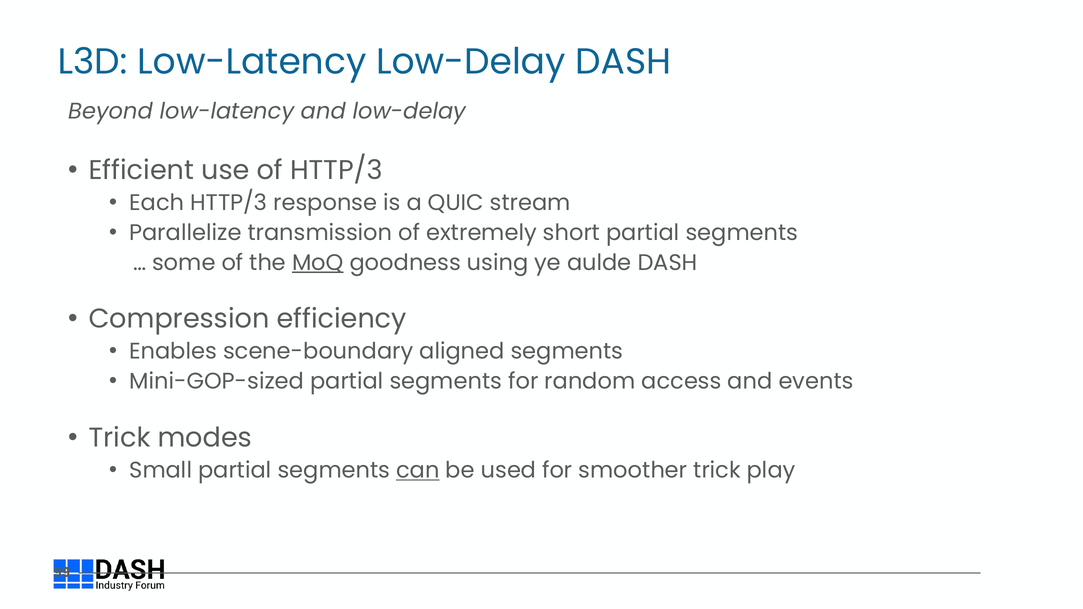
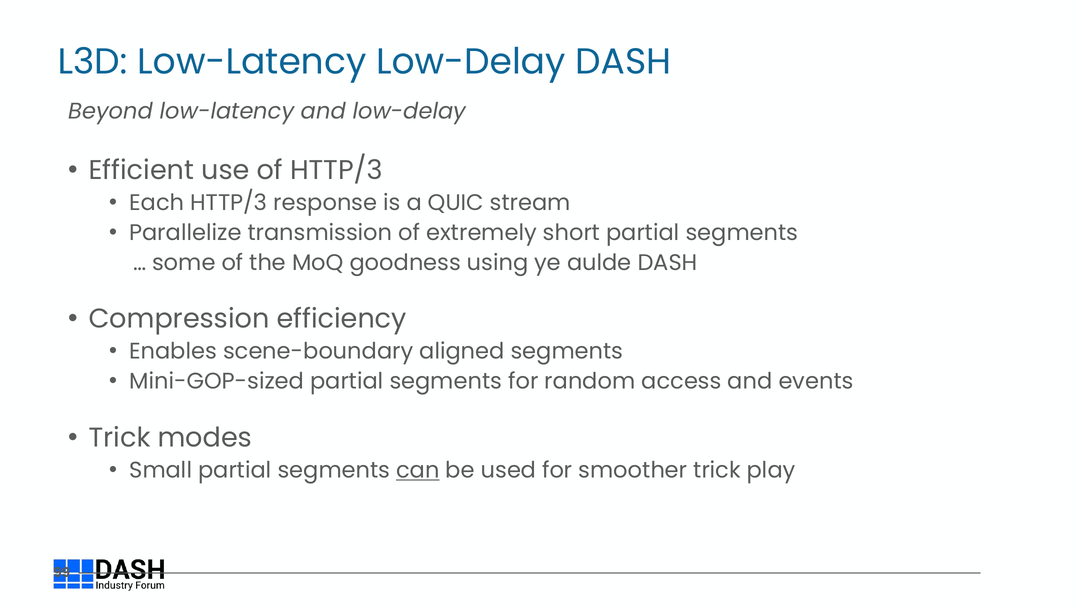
MoQ underline: present -> none (318, 263)
